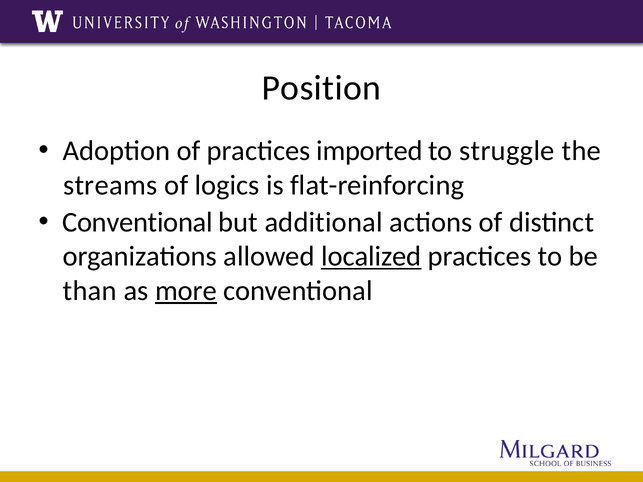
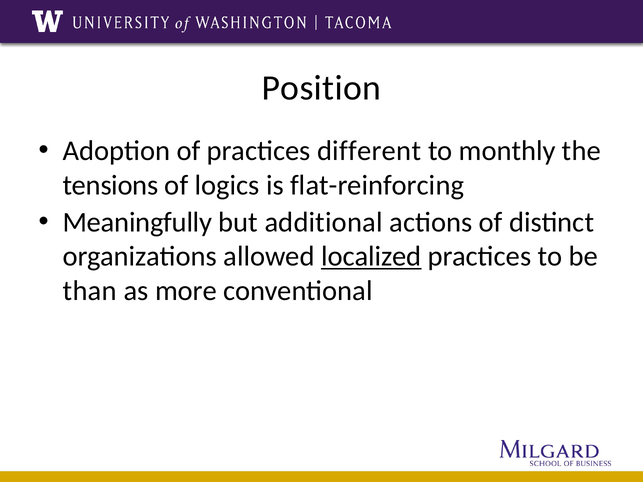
imported: imported -> different (369, 151)
struggle: struggle -> monthly (507, 151)
streams: streams -> tensions (111, 185)
Conventional: Conventional -> Meaningfully (137, 222)
more underline: present -> none (186, 291)
